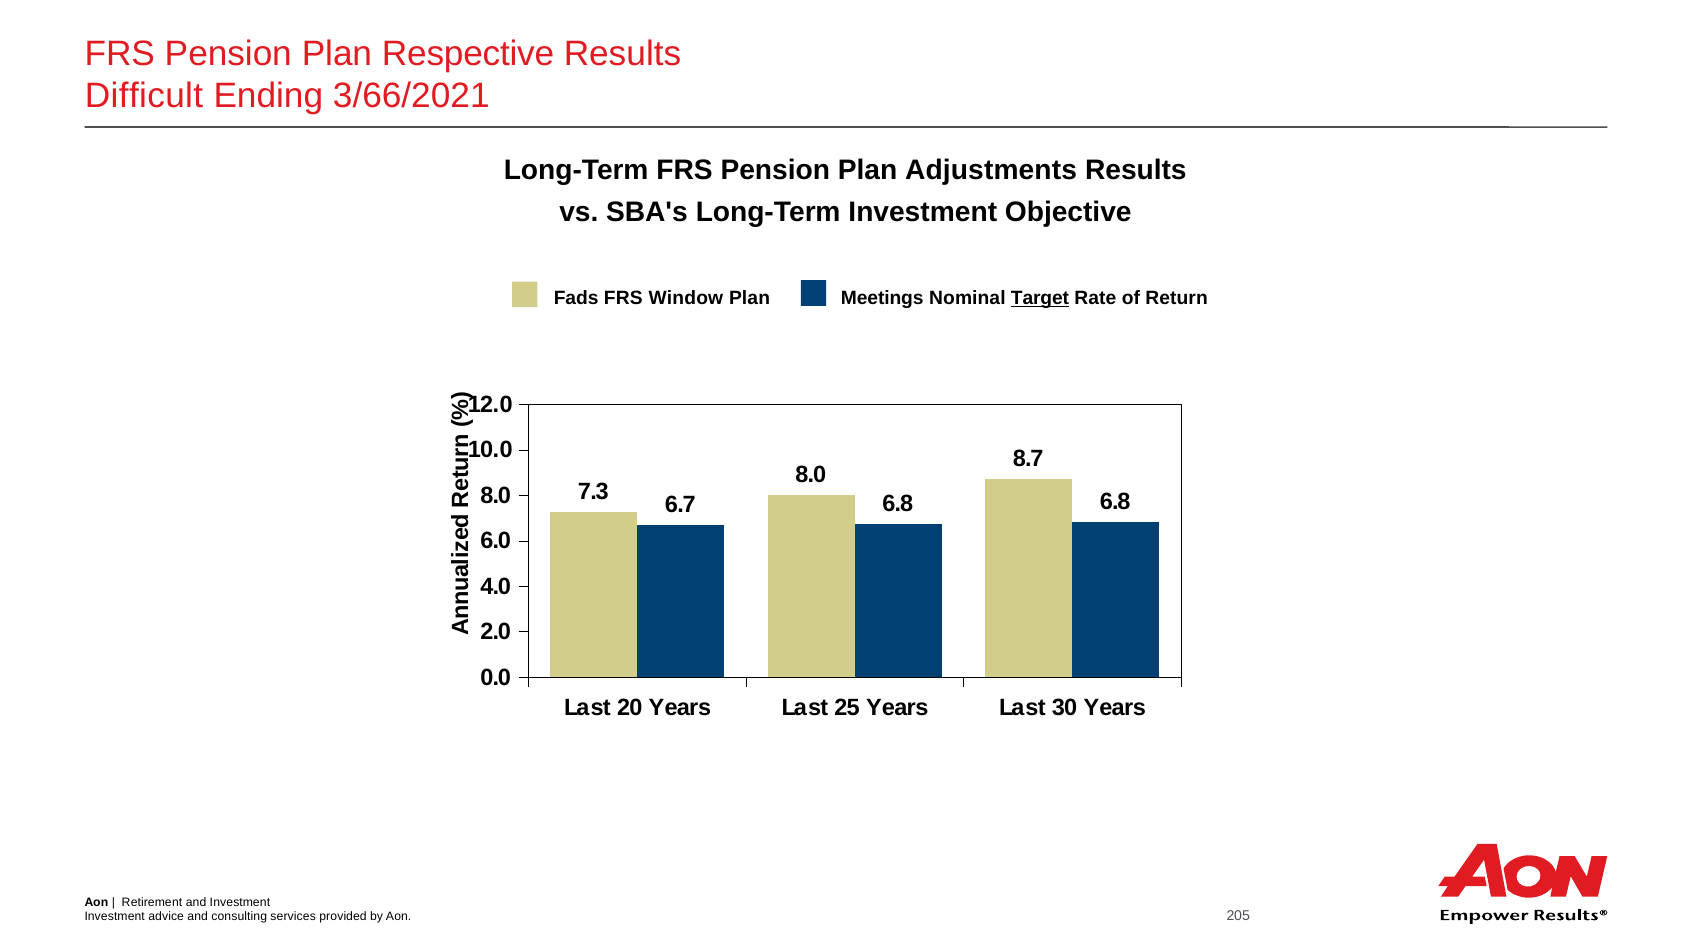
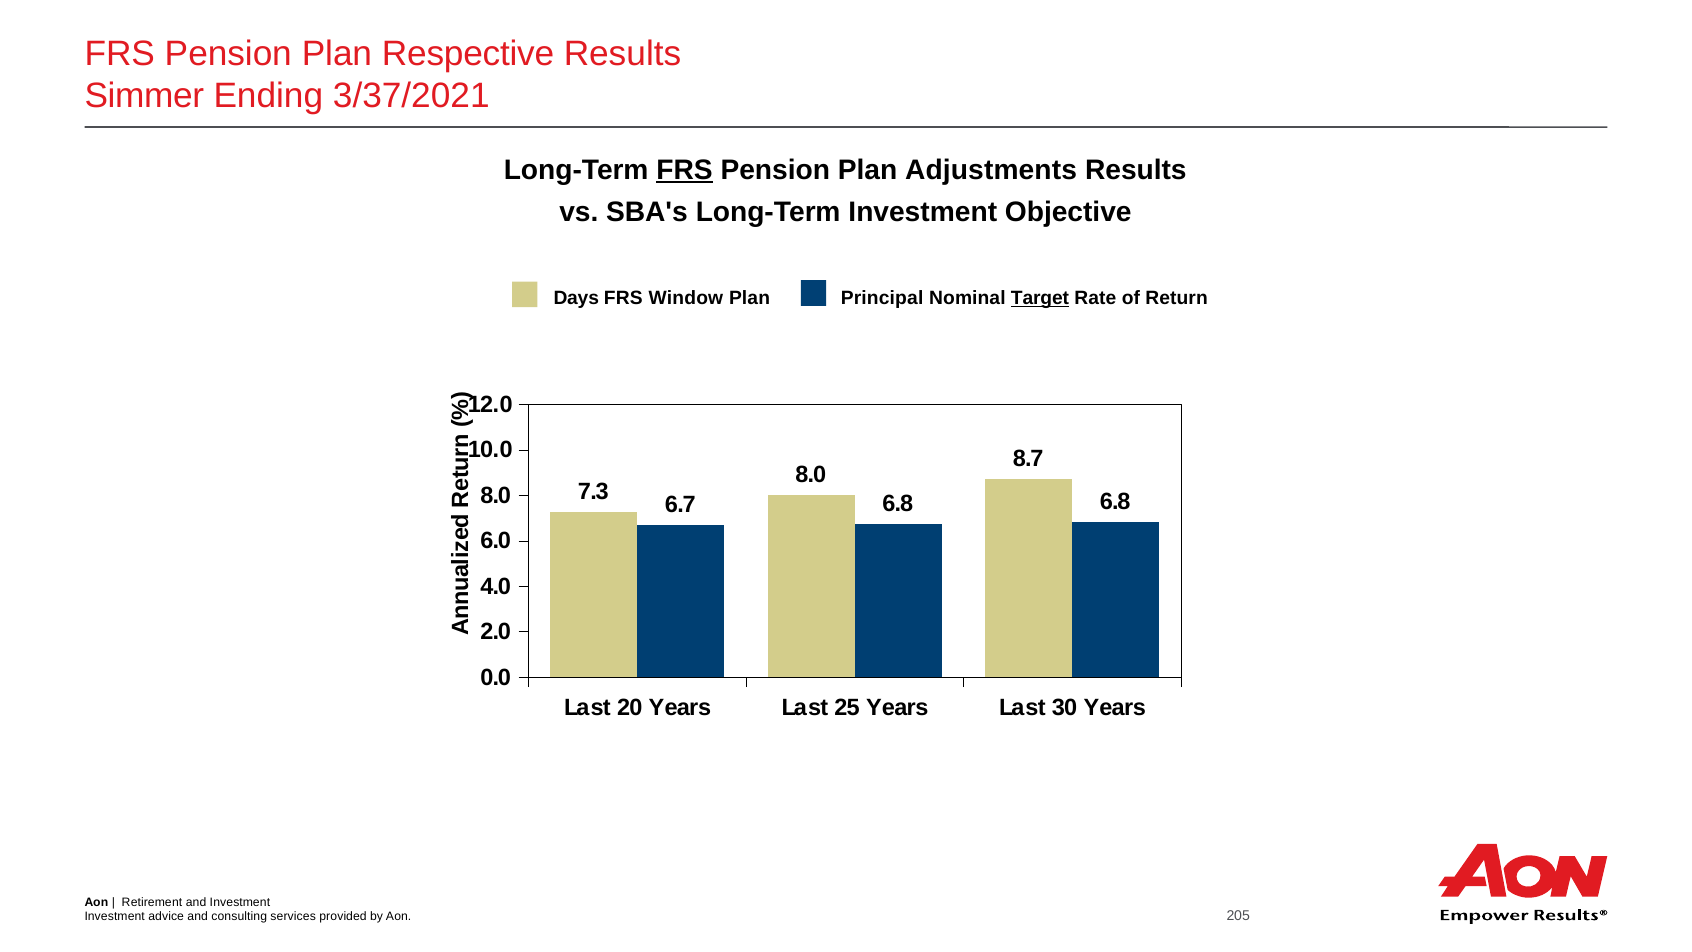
Difficult: Difficult -> Simmer (144, 96)
3/66/2021: 3/66/2021 -> 3/37/2021 (411, 96)
FRS underline: none -> present (685, 170)
Fads: Fads -> Days (576, 298)
Meetings: Meetings -> Principal (882, 298)
